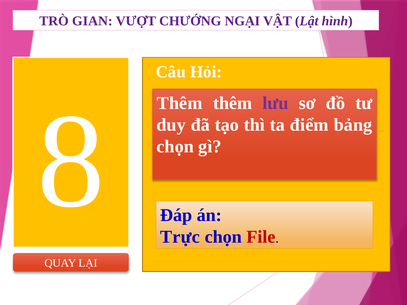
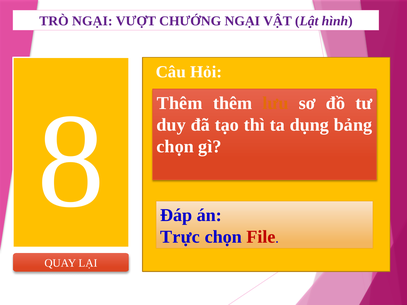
TRÒ GIAN: GIAN -> NGẠI (92, 21)
lưu colour: purple -> orange (276, 103)
điểm: điểm -> dụng (309, 125)
